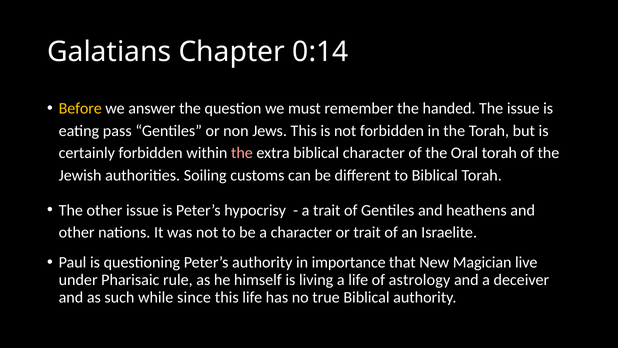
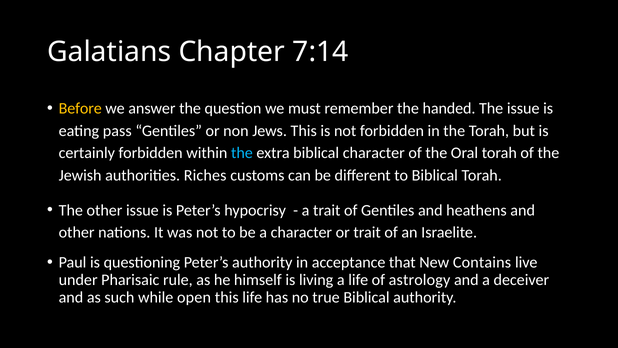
0:14: 0:14 -> 7:14 (321, 52)
the colour: pink -> light blue (242, 153)
Soiling: Soiling -> Riches (205, 175)
importance: importance -> acceptance (349, 262)
Magician: Magician -> Contains (482, 262)
since: since -> open (194, 297)
